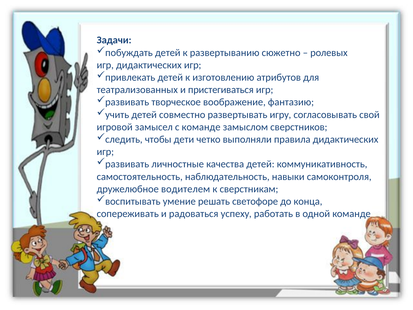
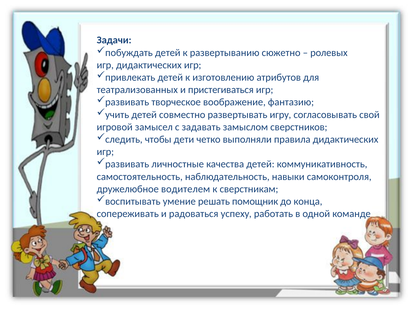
с команде: команде -> задавать (201, 127)
светофоре: светофоре -> помощник (255, 201)
